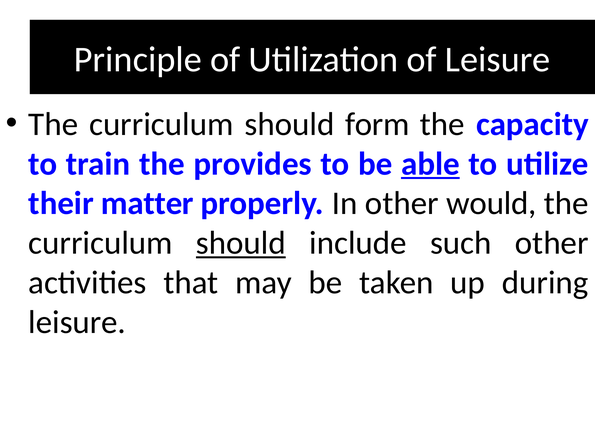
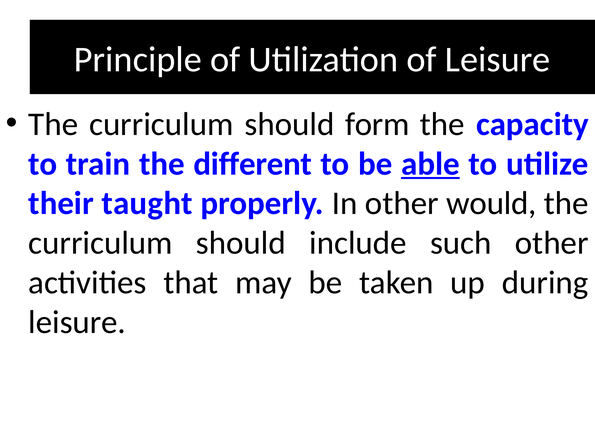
provides: provides -> different (253, 164)
matter: matter -> taught (147, 204)
should underline: present -> none (241, 243)
